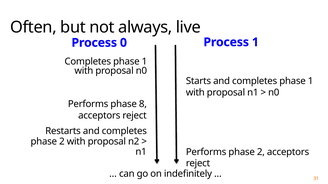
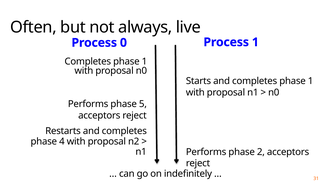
8: 8 -> 5 (143, 104)
2: 2 -> 4 (62, 142)
